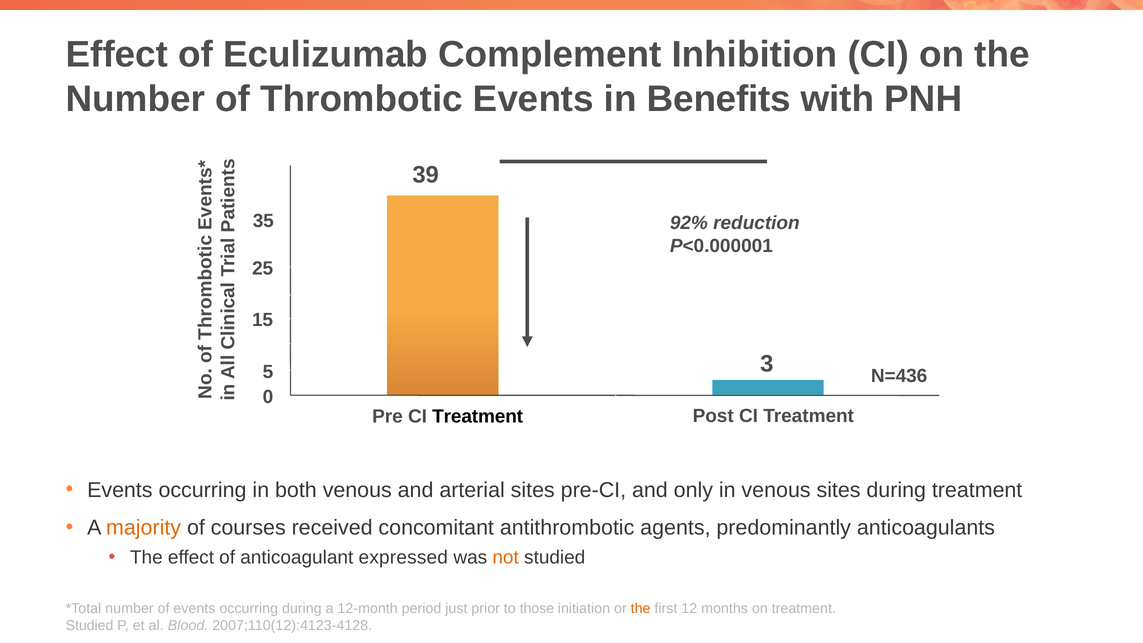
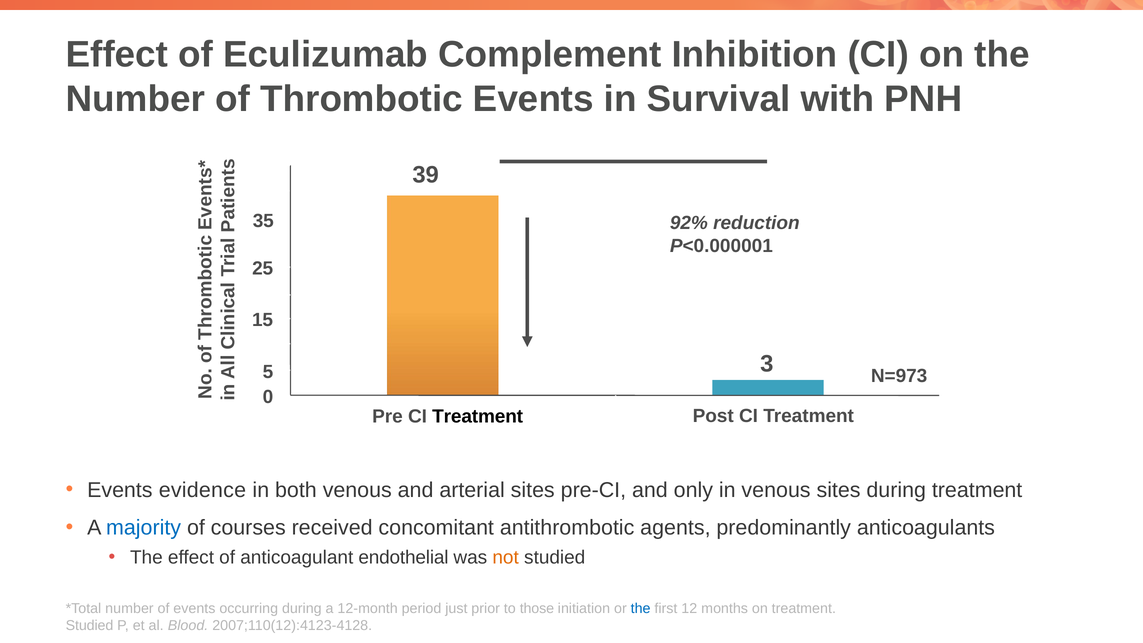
Benefits: Benefits -> Survival (719, 99)
N=436: N=436 -> N=973 (899, 376)
occurring: occurring -> evidence (202, 490)
majority colour: orange -> blue (144, 528)
expressed: expressed -> endothelial (403, 558)
the colour: orange -> blue (641, 608)
